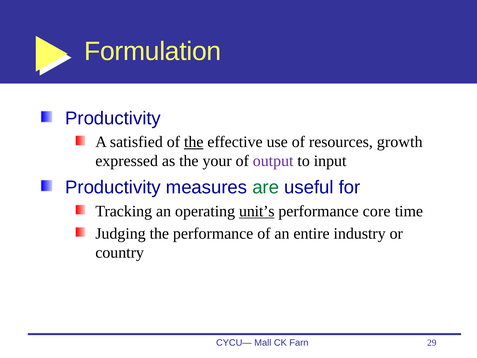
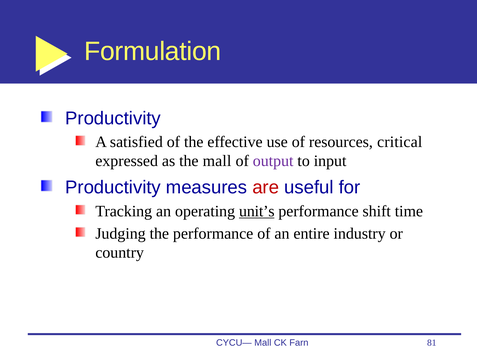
the underline: present -> none (194, 142)
growth: growth -> critical (400, 142)
the your: your -> mall (217, 161)
are colour: green -> red (266, 187)
core: core -> shift (377, 211)
29: 29 -> 81 (432, 343)
